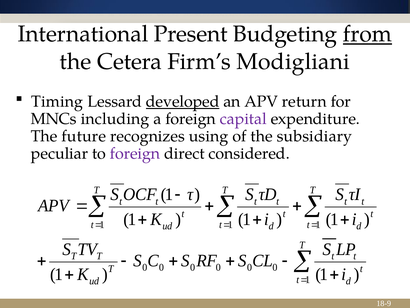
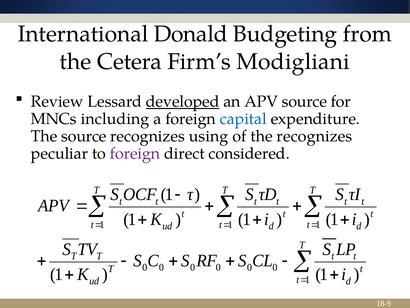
Present: Present -> Donald (191, 34)
from underline: present -> none (367, 34)
Timing: Timing -> Review (57, 102)
APV return: return -> source (304, 102)
capital colour: purple -> blue (243, 119)
The future: future -> source (84, 136)
the subsidiary: subsidiary -> recognizes (314, 136)
